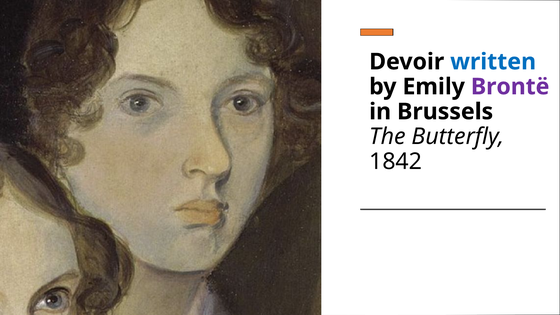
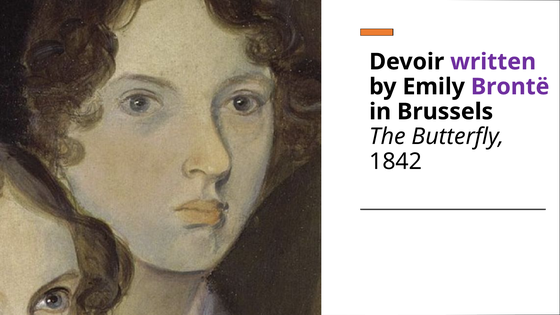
written colour: blue -> purple (493, 62)
